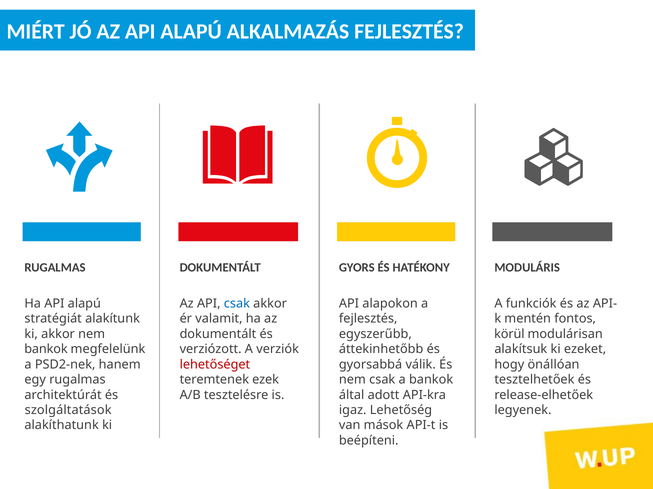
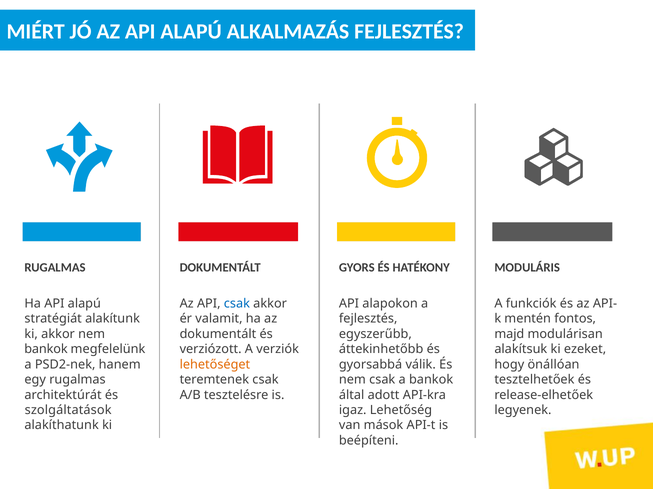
körül: körül -> majd (509, 334)
lehetőséget colour: red -> orange (215, 365)
teremtenek ezek: ezek -> csak (265, 380)
